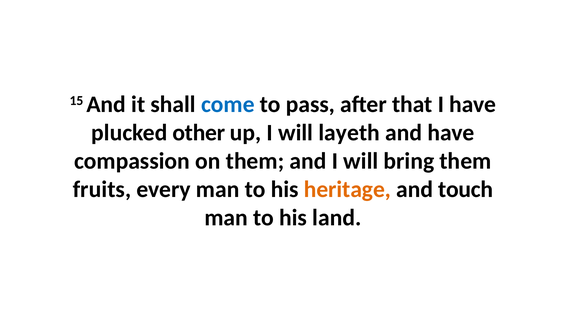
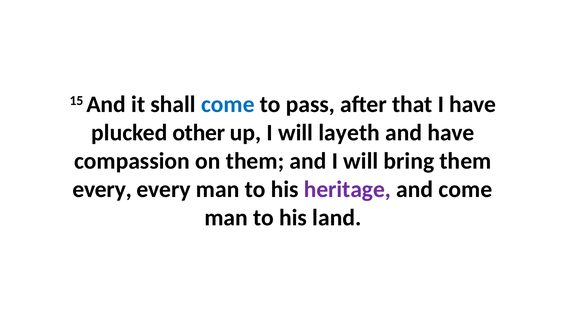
fruits: fruits -> every (102, 189)
heritage colour: orange -> purple (347, 189)
and touch: touch -> come (465, 189)
